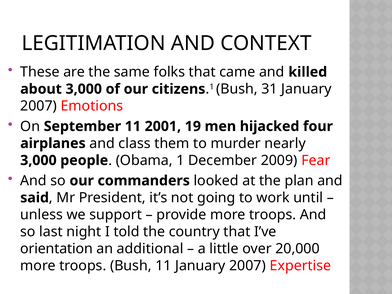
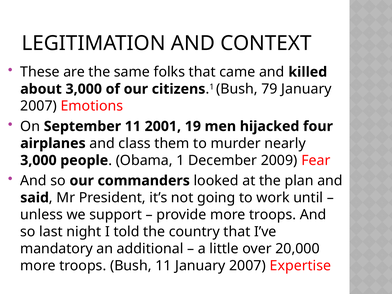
31: 31 -> 79 (269, 89)
orientation: orientation -> mandatory (56, 249)
